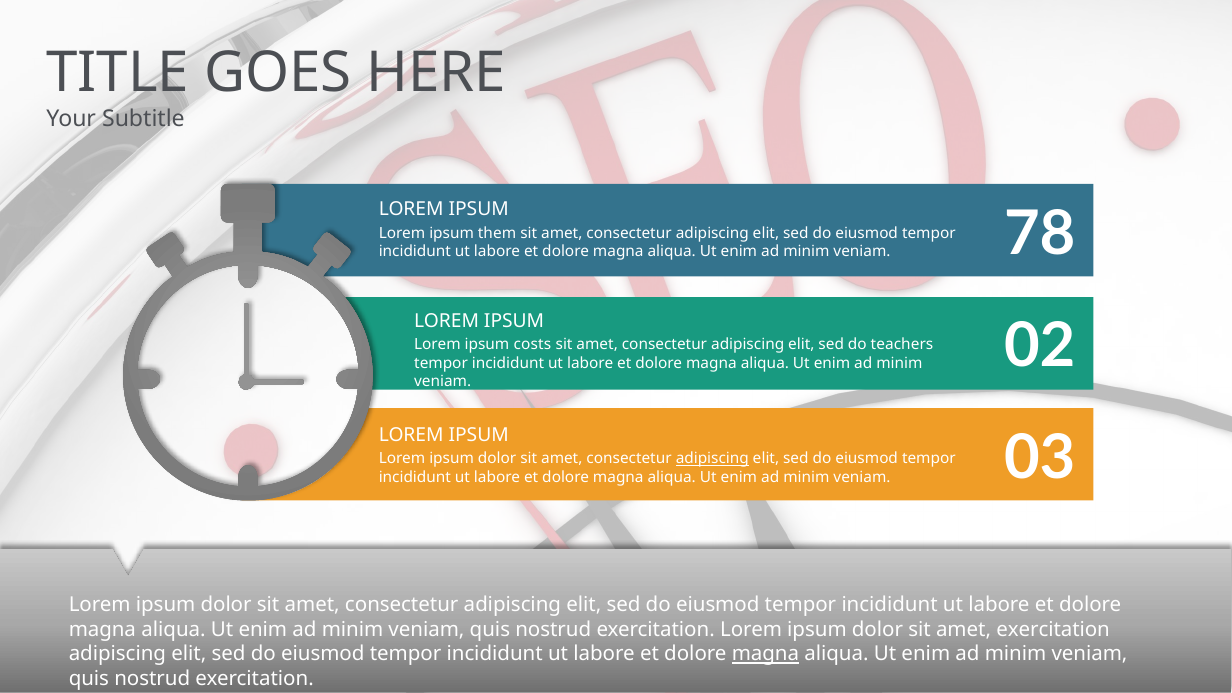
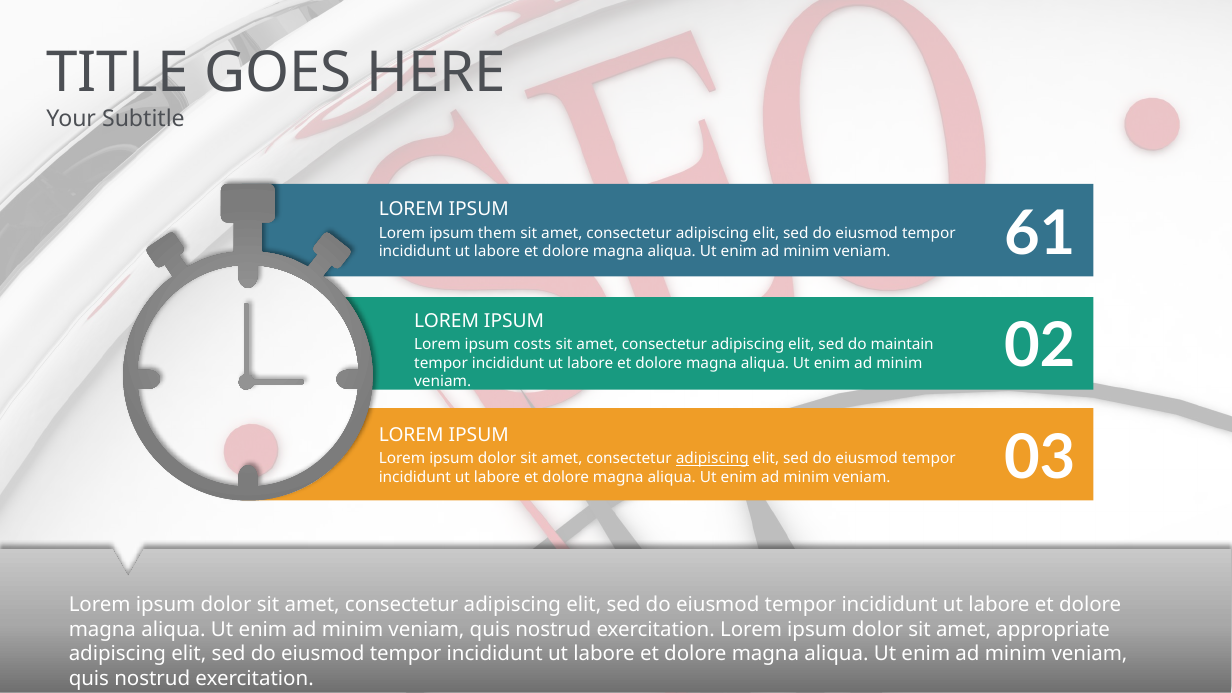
78: 78 -> 61 (1040, 234)
teachers: teachers -> maintain (902, 345)
amet exercitation: exercitation -> appropriate (1053, 629)
magna underline: present -> none (765, 654)
